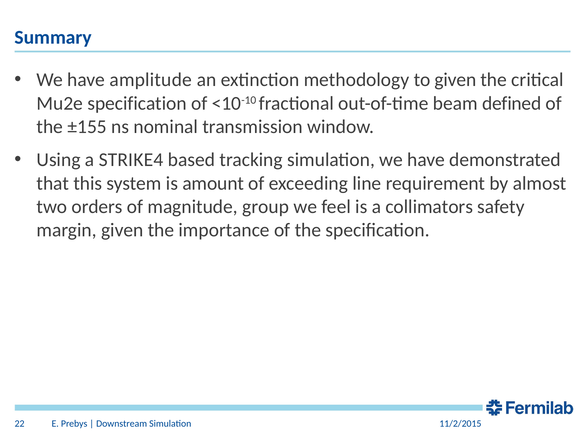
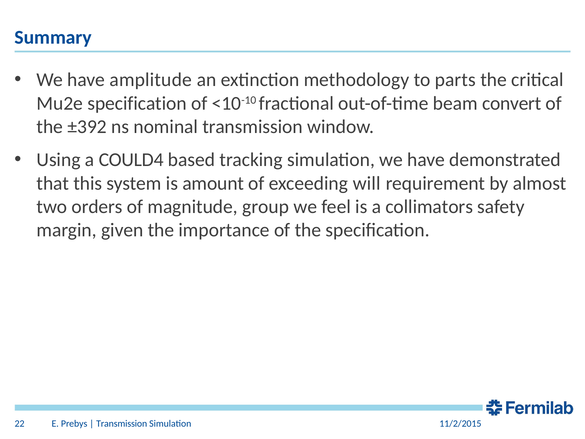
to given: given -> parts (455, 80)
defined: defined -> convert (512, 103)
±155: ±155 -> ±392 (87, 127)
STRIKE4: STRIKE4 -> COULD4 (131, 160)
line: line -> will (367, 183)
Downstream: Downstream -> Transmission (122, 423)
